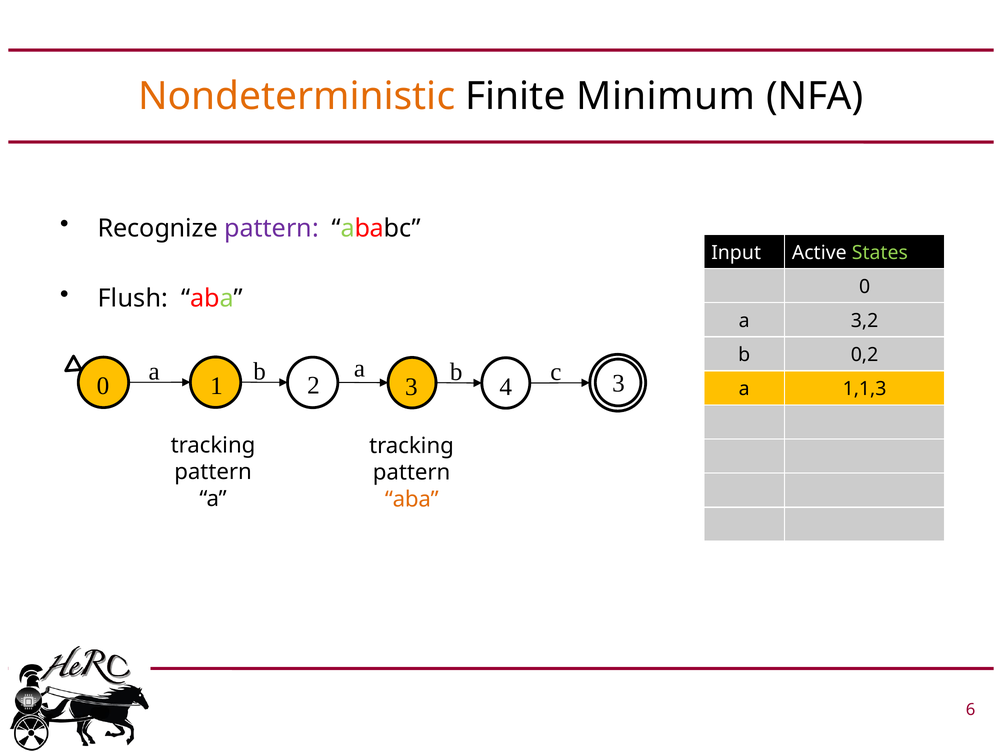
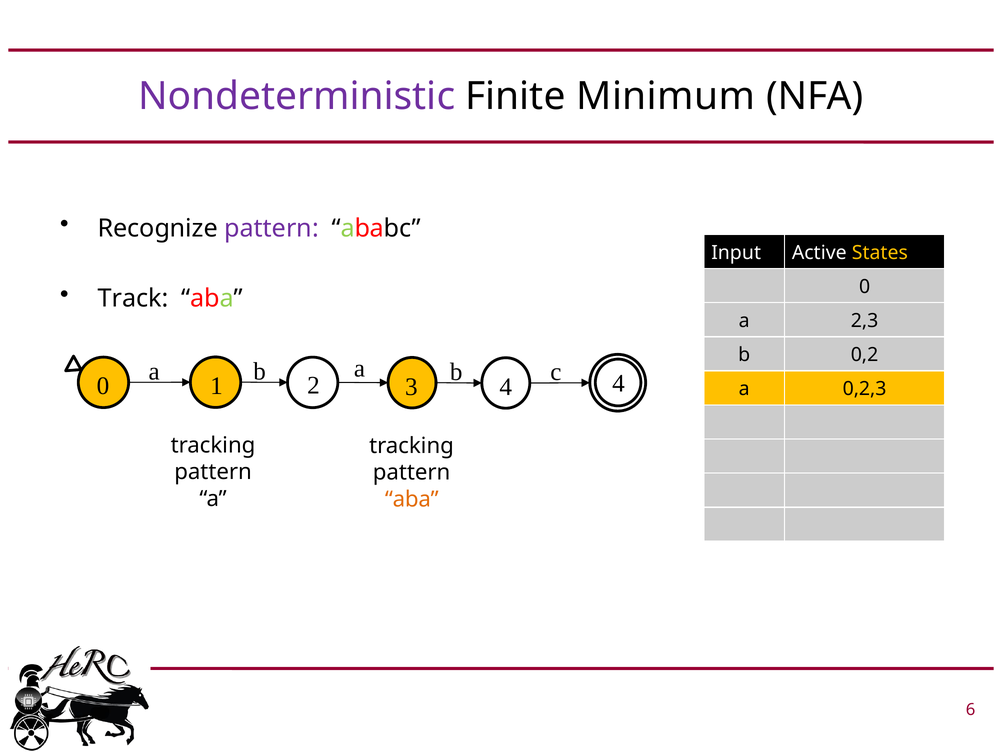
Nondeterministic colour: orange -> purple (297, 96)
States colour: light green -> yellow (880, 252)
Flush: Flush -> Track (133, 298)
3,2: 3,2 -> 2,3 (865, 321)
3 3: 3 -> 4 (619, 383)
1,1,3: 1,1,3 -> 0,2,3 (865, 389)
